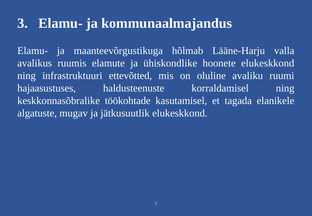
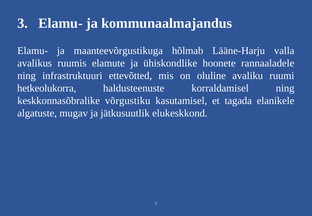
hoonete elukeskkond: elukeskkond -> rannaaladele (268, 63)
hajaasustuses: hajaasustuses -> hetkeolukorra (47, 88)
töökohtade: töökohtade -> võrgustiku (128, 101)
